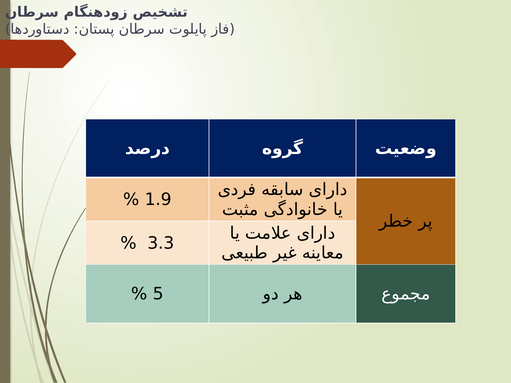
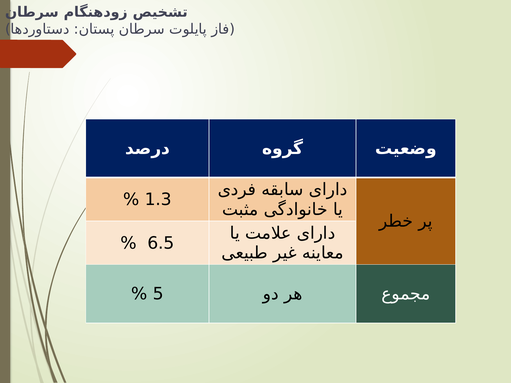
1.9: 1.9 -> 1.3 (158, 200)
3.3: 3.3 -> 6.5 (161, 243)
